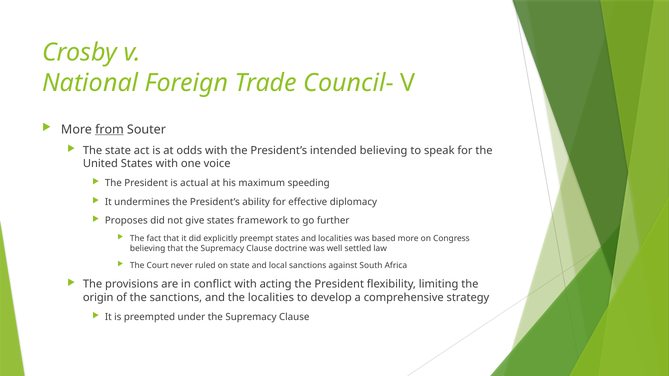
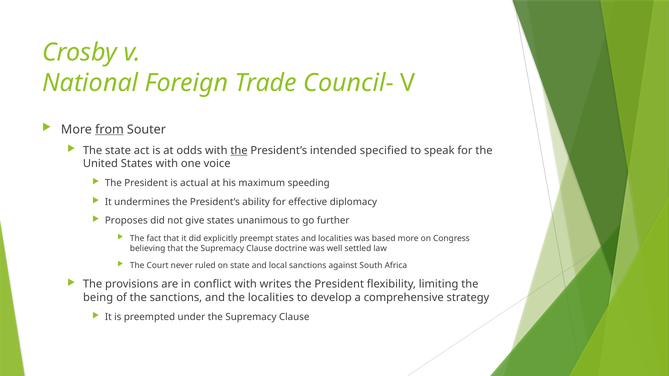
the underline: none -> present (239, 151)
intended believing: believing -> specified (384, 151)
framework: framework -> unanimous (262, 221)
acting: acting -> writes (276, 284)
origin: origin -> being (98, 298)
